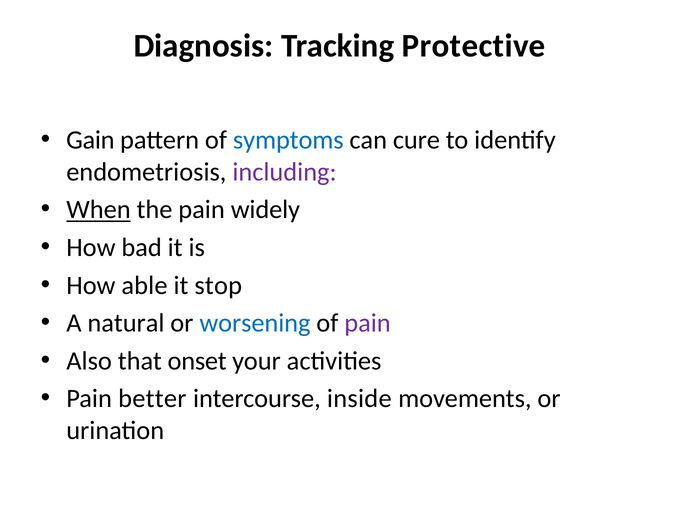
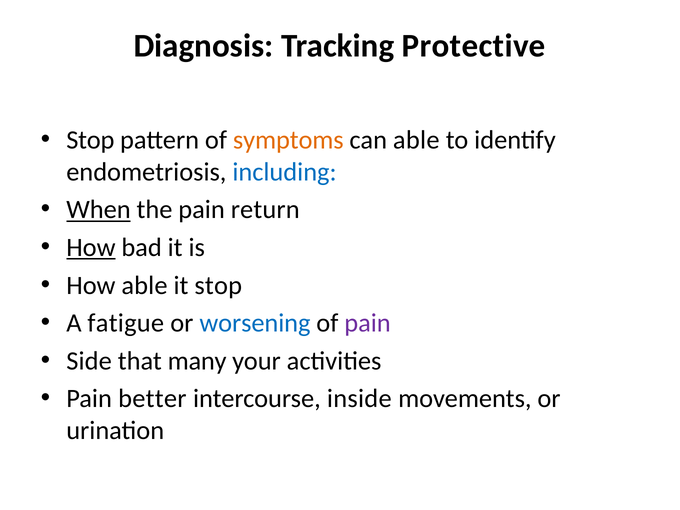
Gain: Gain -> Stop (90, 140)
symptoms colour: blue -> orange (288, 140)
can cure: cure -> able (416, 140)
including colour: purple -> blue (284, 172)
widely: widely -> return (265, 210)
How underline: none -> present (91, 247)
natural: natural -> fatigue (126, 323)
Also: Also -> Side (89, 361)
onset: onset -> many (197, 361)
